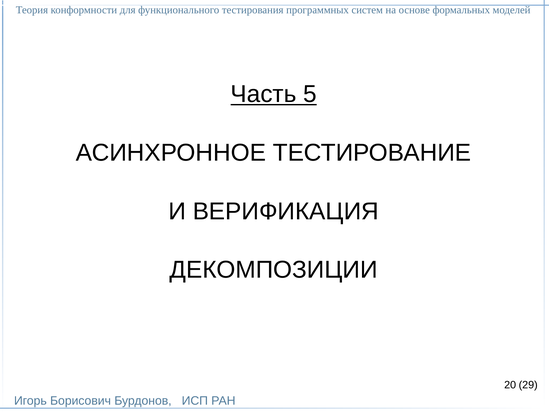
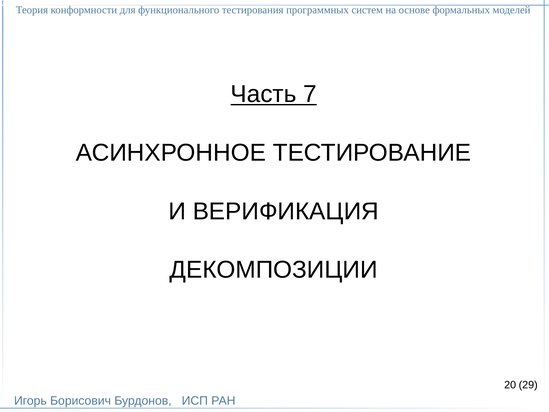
5: 5 -> 7 (310, 94)
